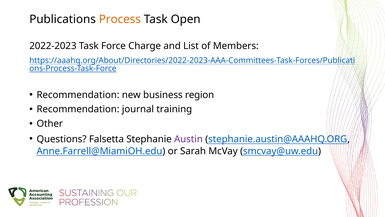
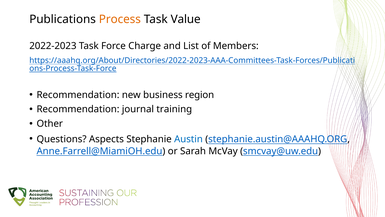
Open: Open -> Value (186, 19)
Falsetta: Falsetta -> Aspects (106, 139)
Austin colour: purple -> blue (188, 139)
